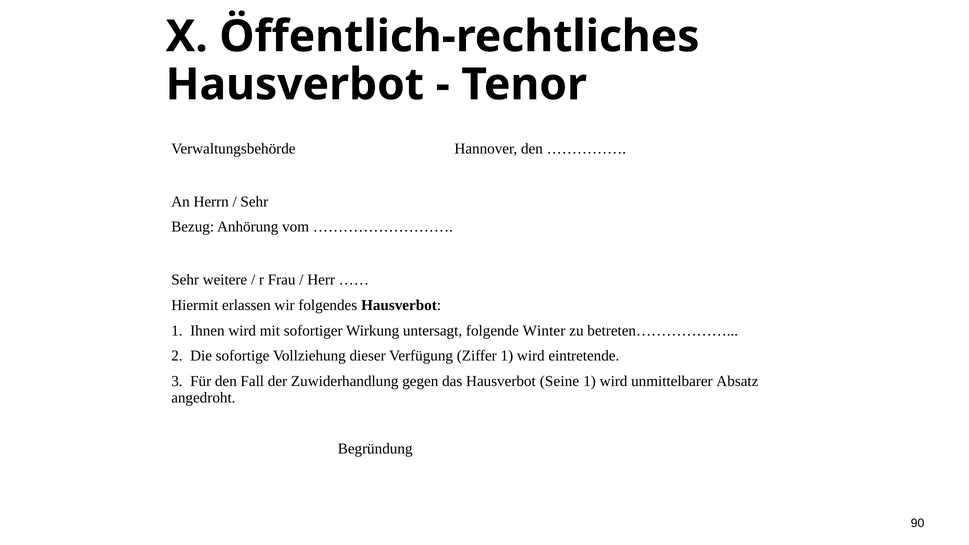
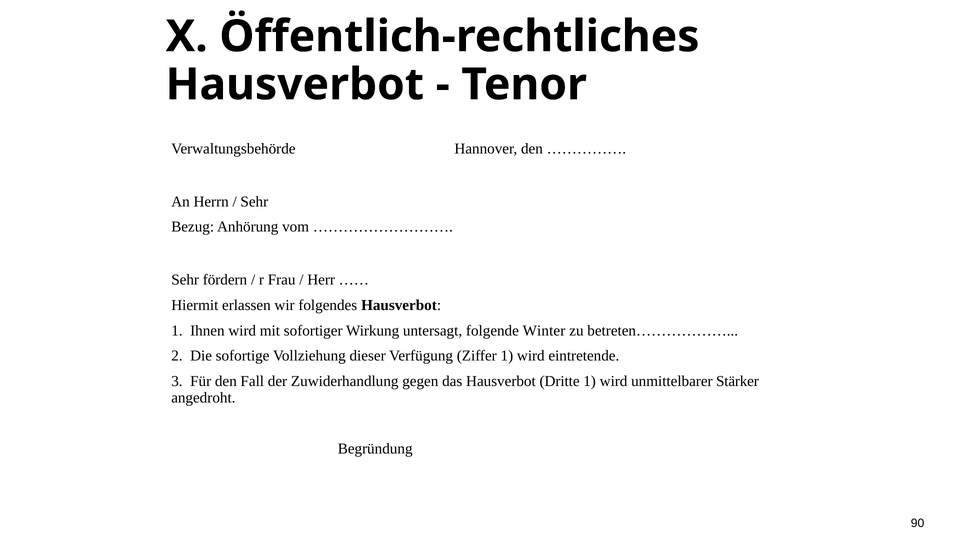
weitere: weitere -> fördern (225, 280)
Seine: Seine -> Dritte (560, 381)
Absatz: Absatz -> Stärker (737, 381)
